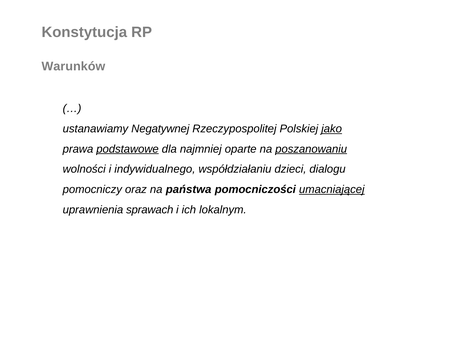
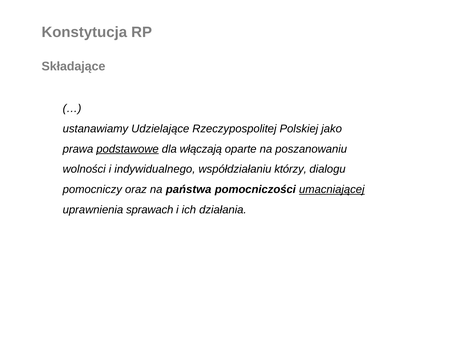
Warunków: Warunków -> Składające (73, 66)
Negatywnej: Negatywnej -> Udzielające (160, 129)
jako underline: present -> none (332, 129)
najmniej: najmniej -> włączają (201, 149)
poszanowaniu underline: present -> none (311, 149)
dzieci: dzieci -> którzy (291, 169)
lokalnym: lokalnym -> działania (223, 210)
